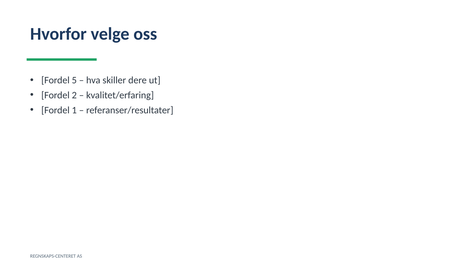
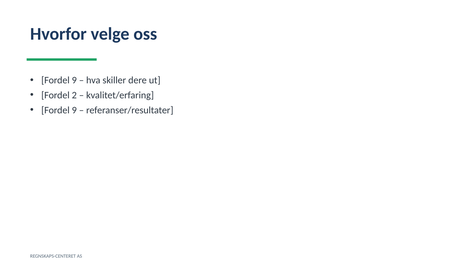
5: 5 -> 9 (74, 80)
1: 1 -> 9 (74, 110)
